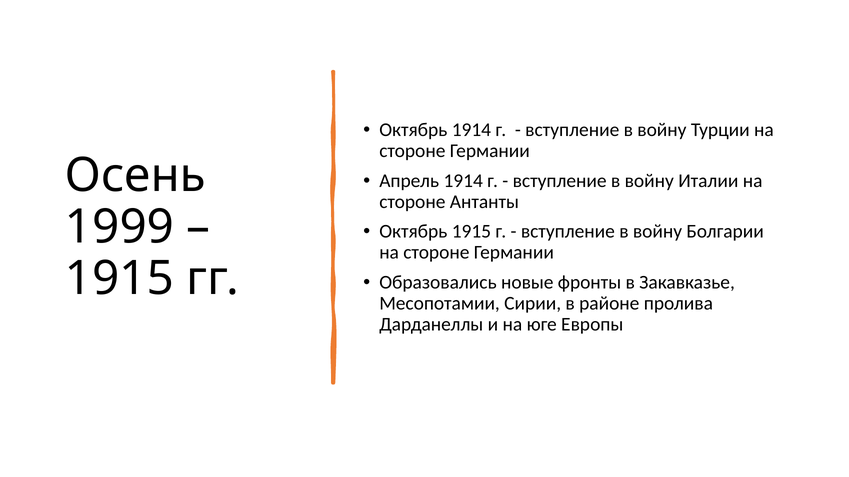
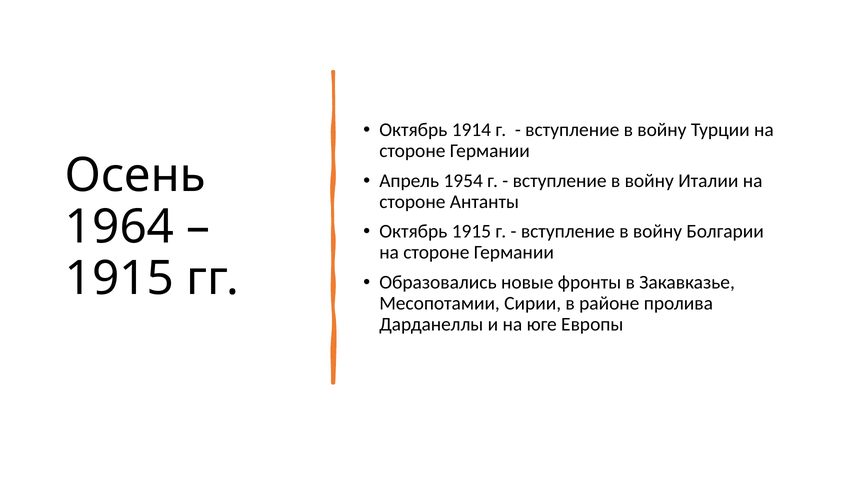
Апрель 1914: 1914 -> 1954 (463, 181)
1999: 1999 -> 1964 (120, 227)
